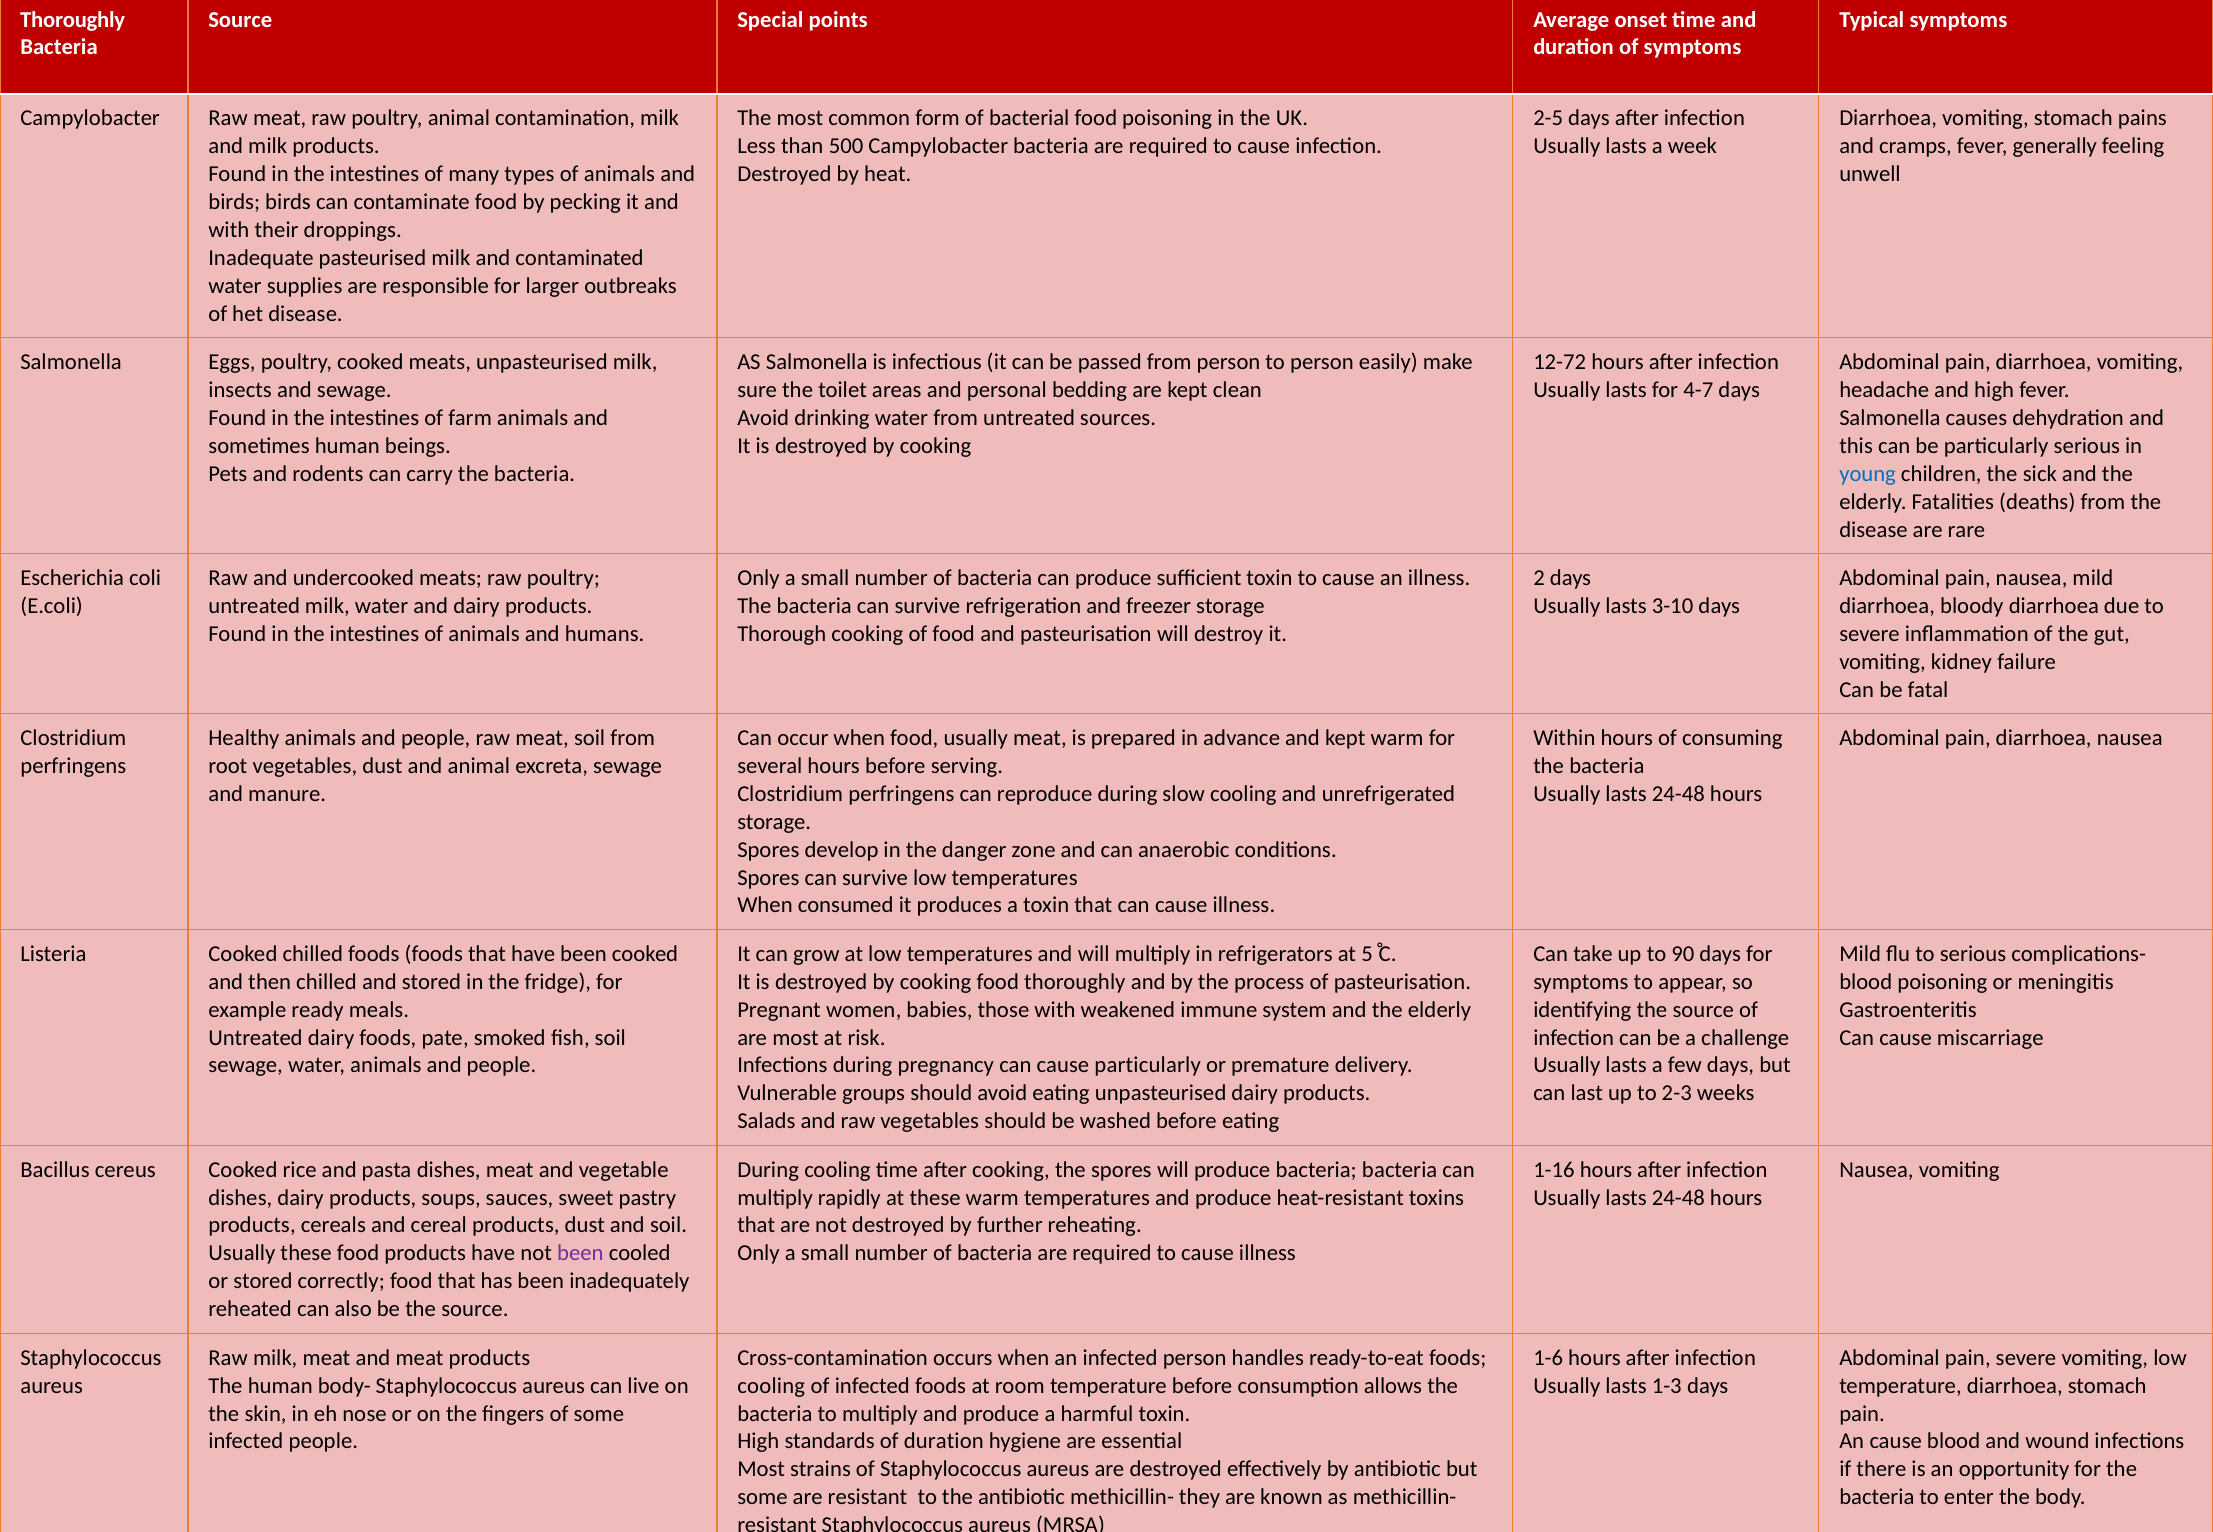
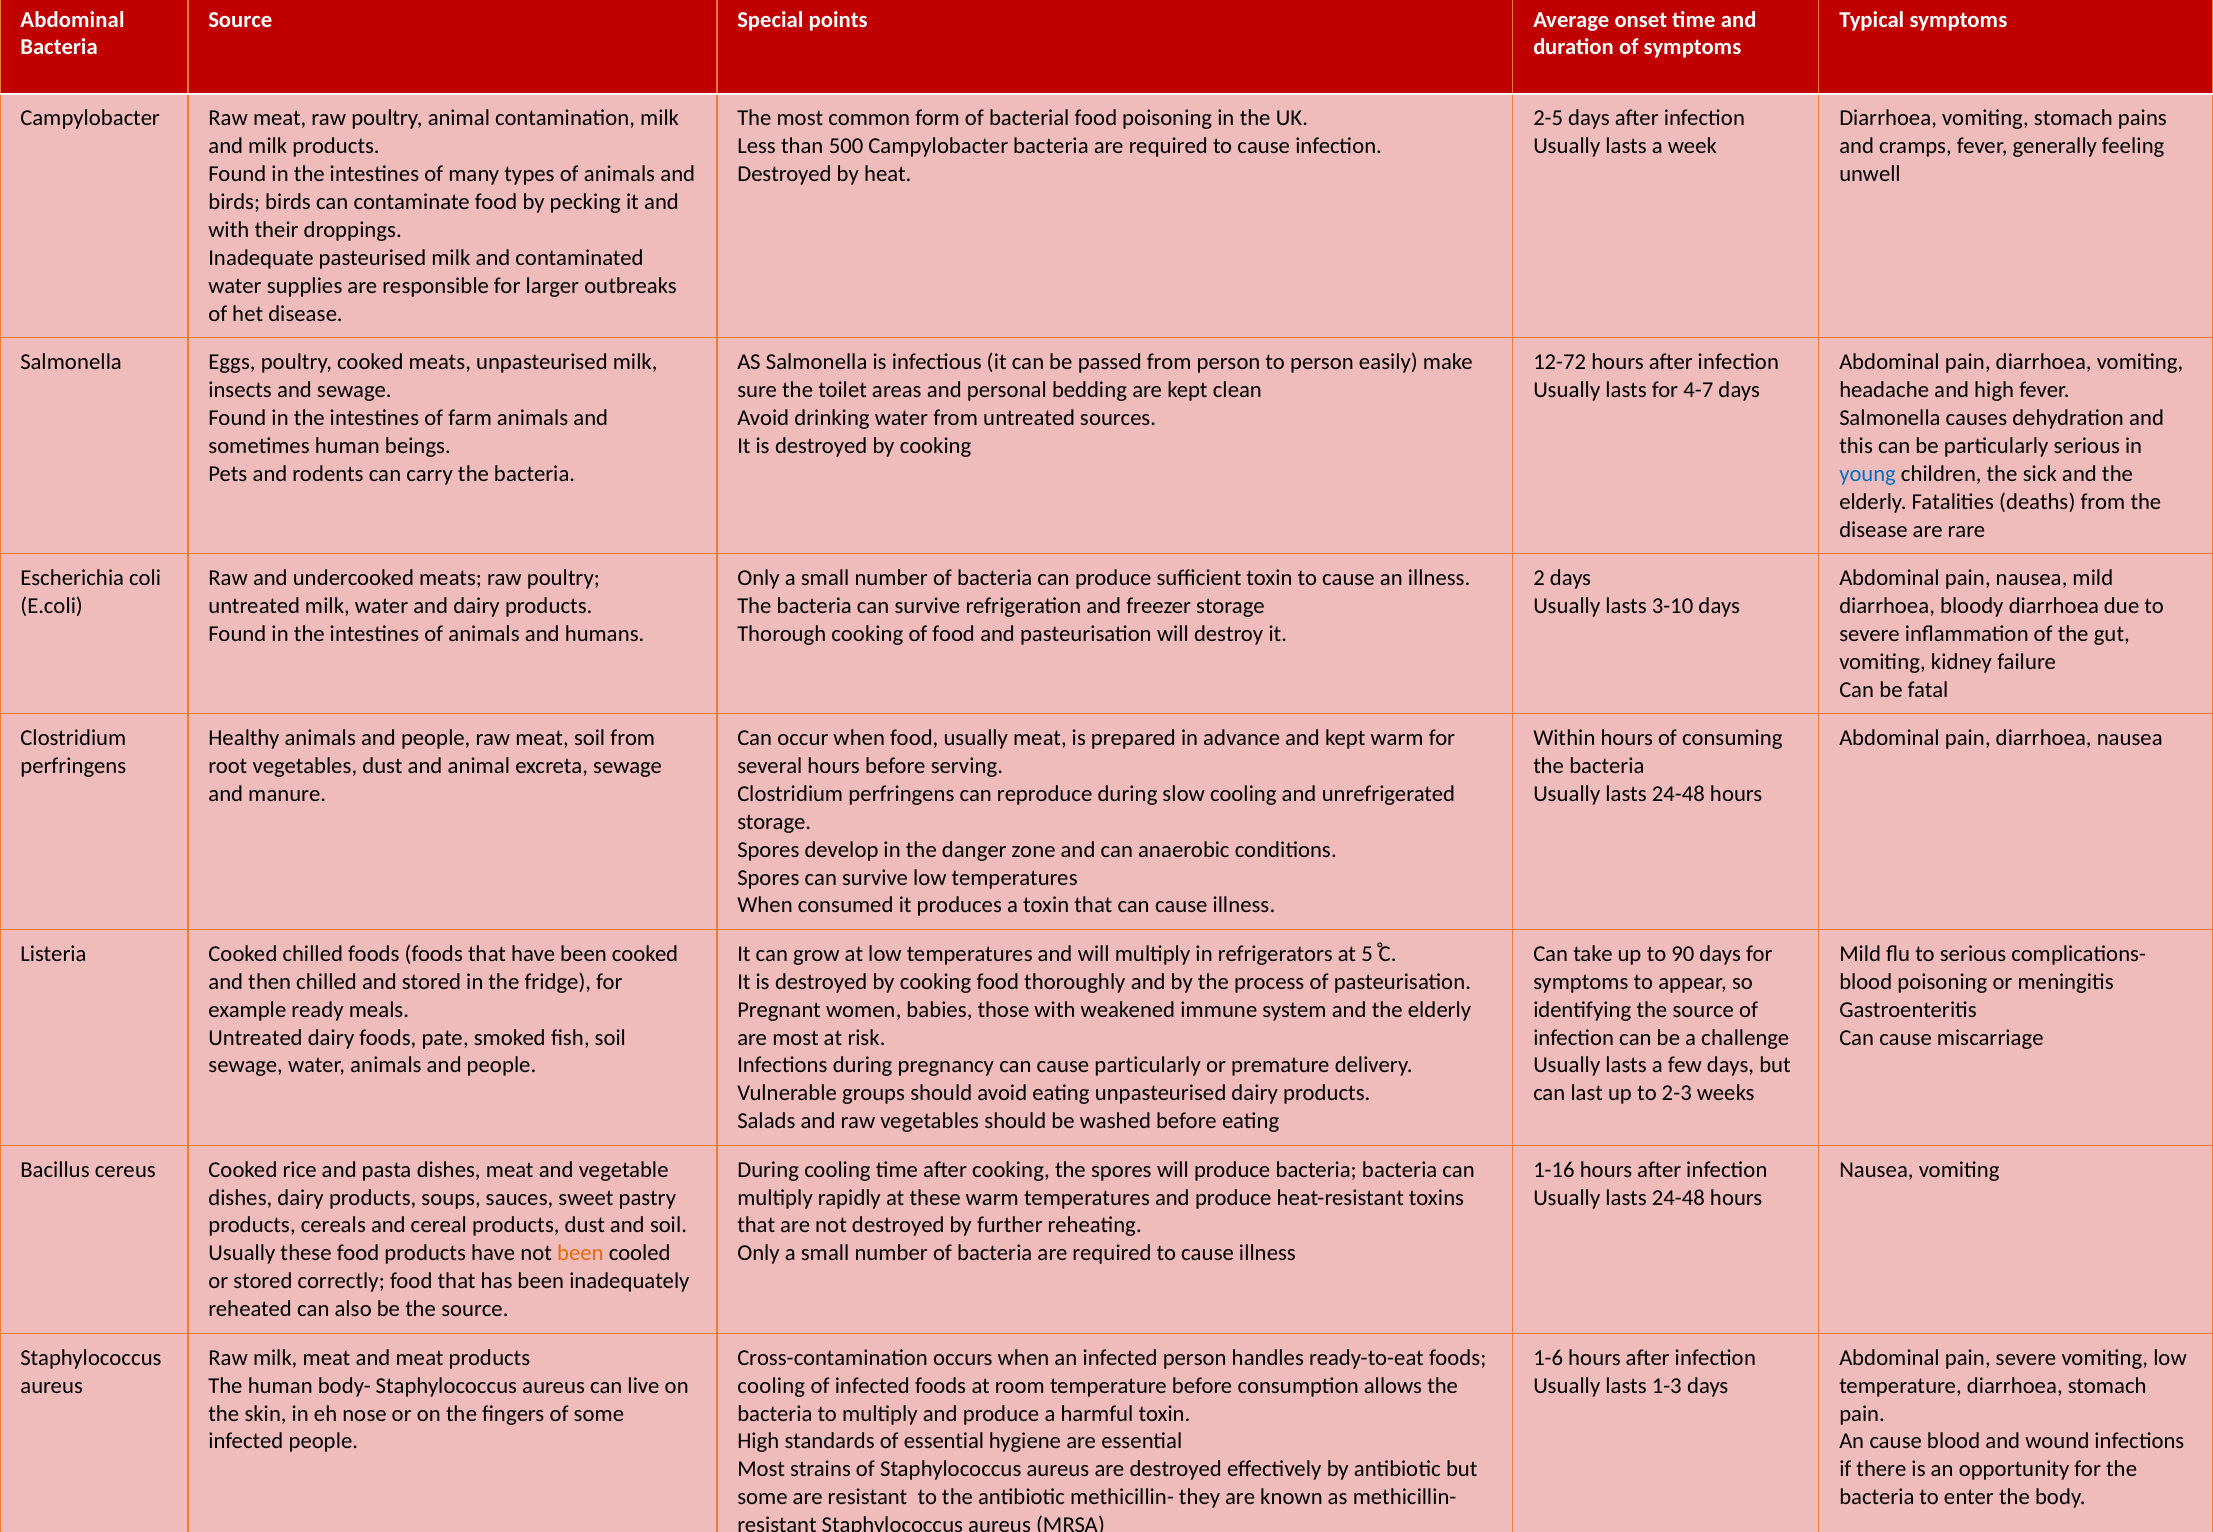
Thoroughly: Thoroughly -> Abdominal (72, 20)
been colour: purple -> orange (580, 1253)
of duration: duration -> essential (944, 1441)
